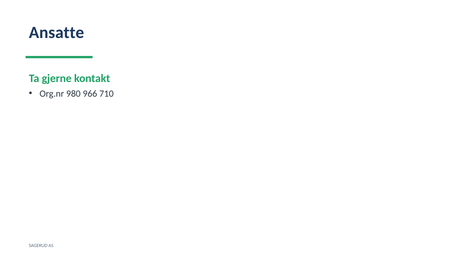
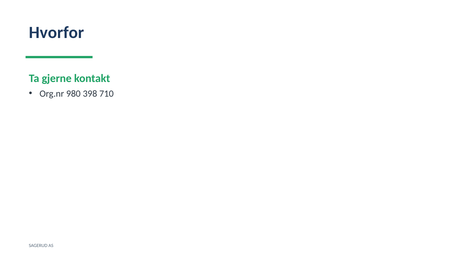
Ansatte: Ansatte -> Hvorfor (56, 32)
966: 966 -> 398 (90, 93)
